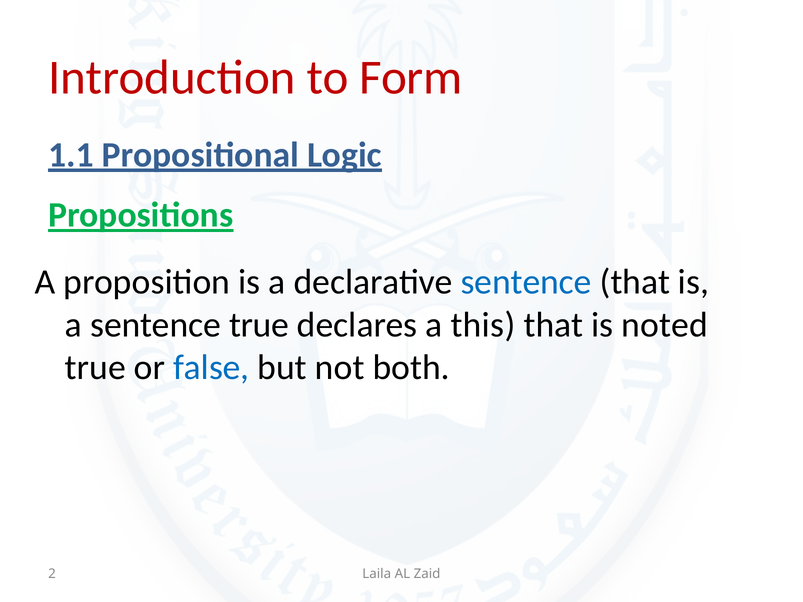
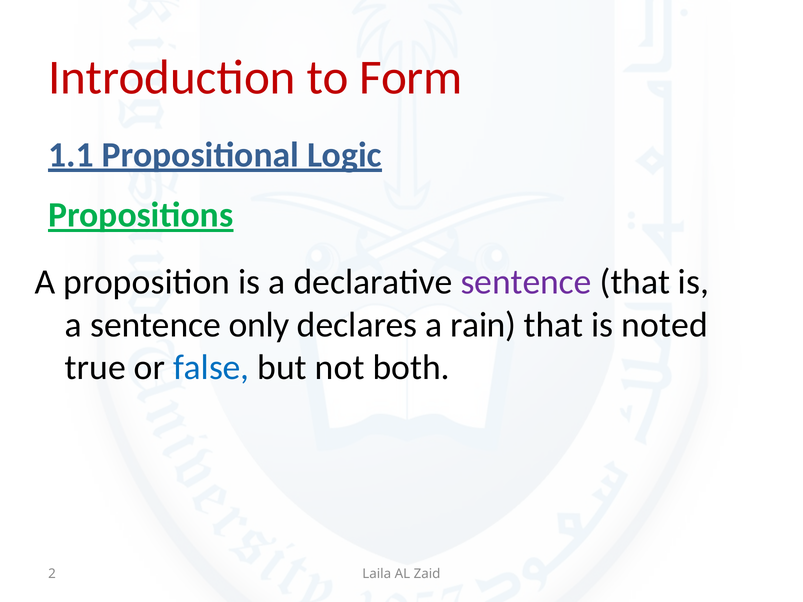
sentence colour: blue -> purple (526, 282)
sentence true: true -> only (259, 325)
this: this -> rain (483, 325)
